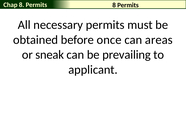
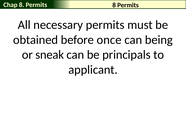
areas: areas -> being (159, 40)
prevailing: prevailing -> principals (126, 54)
